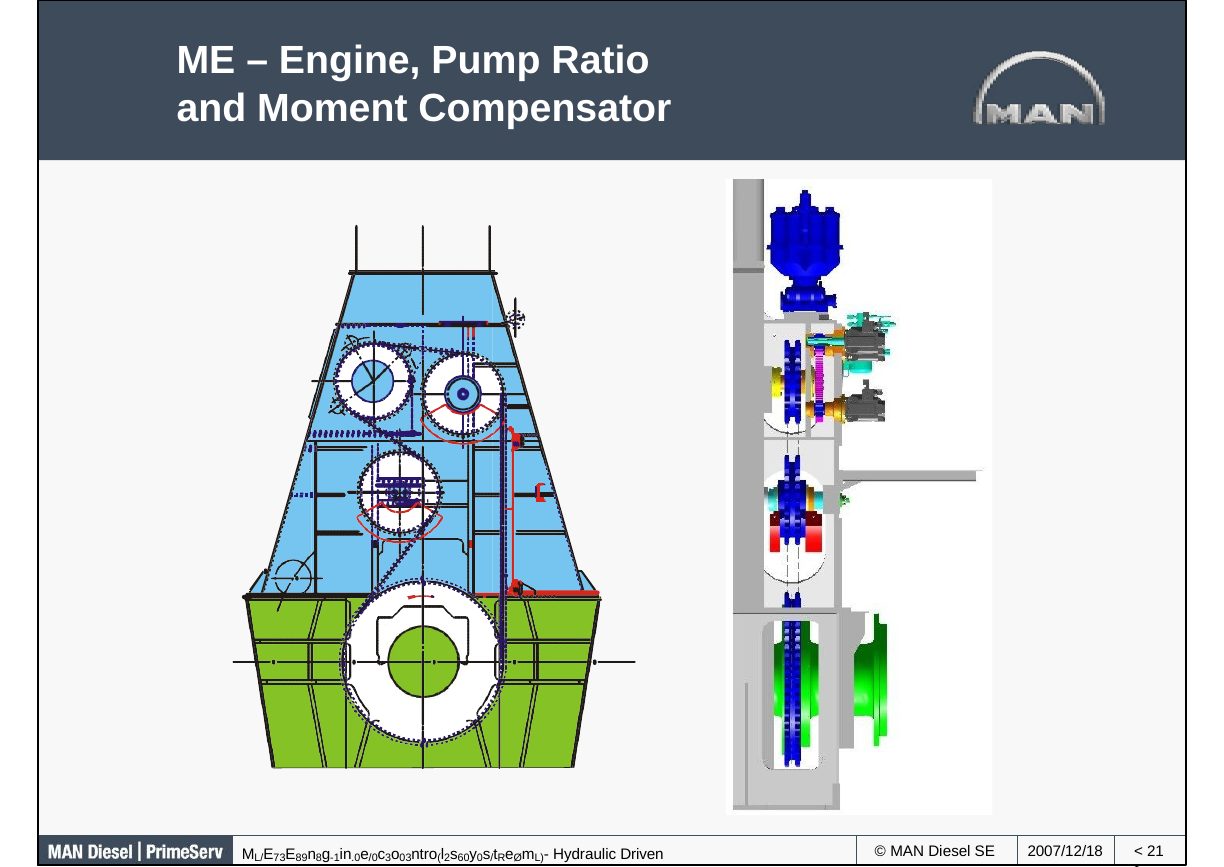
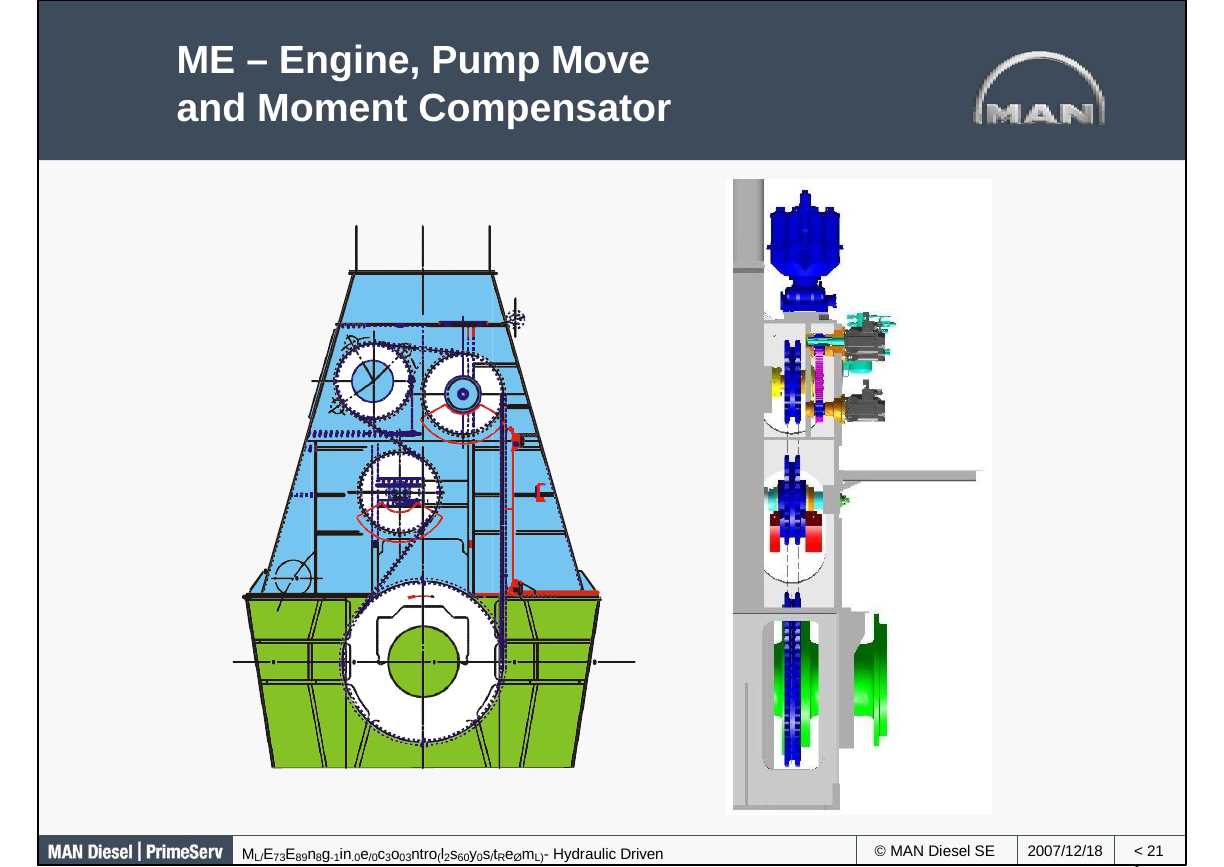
Ratio: Ratio -> Move (601, 61)
